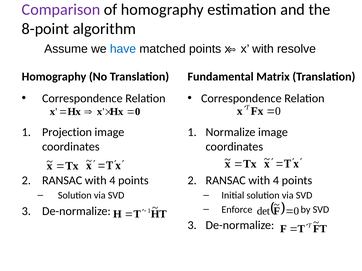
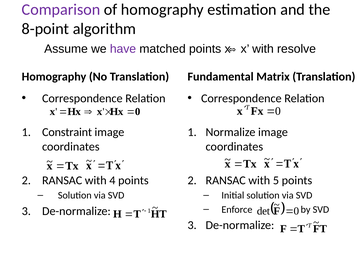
have colour: blue -> purple (123, 49)
Projection: Projection -> Constraint (67, 132)
4: 4 -> 5 (276, 181)
